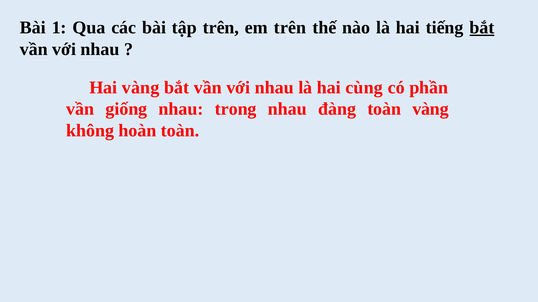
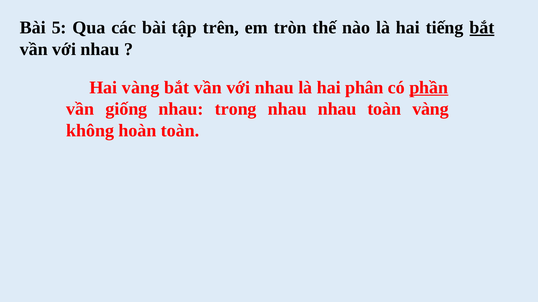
1: 1 -> 5 (59, 28)
em trên: trên -> tròn (290, 28)
cùng: cùng -> phân (364, 88)
phần underline: none -> present (429, 88)
nhau đàng: đàng -> nhau (337, 109)
